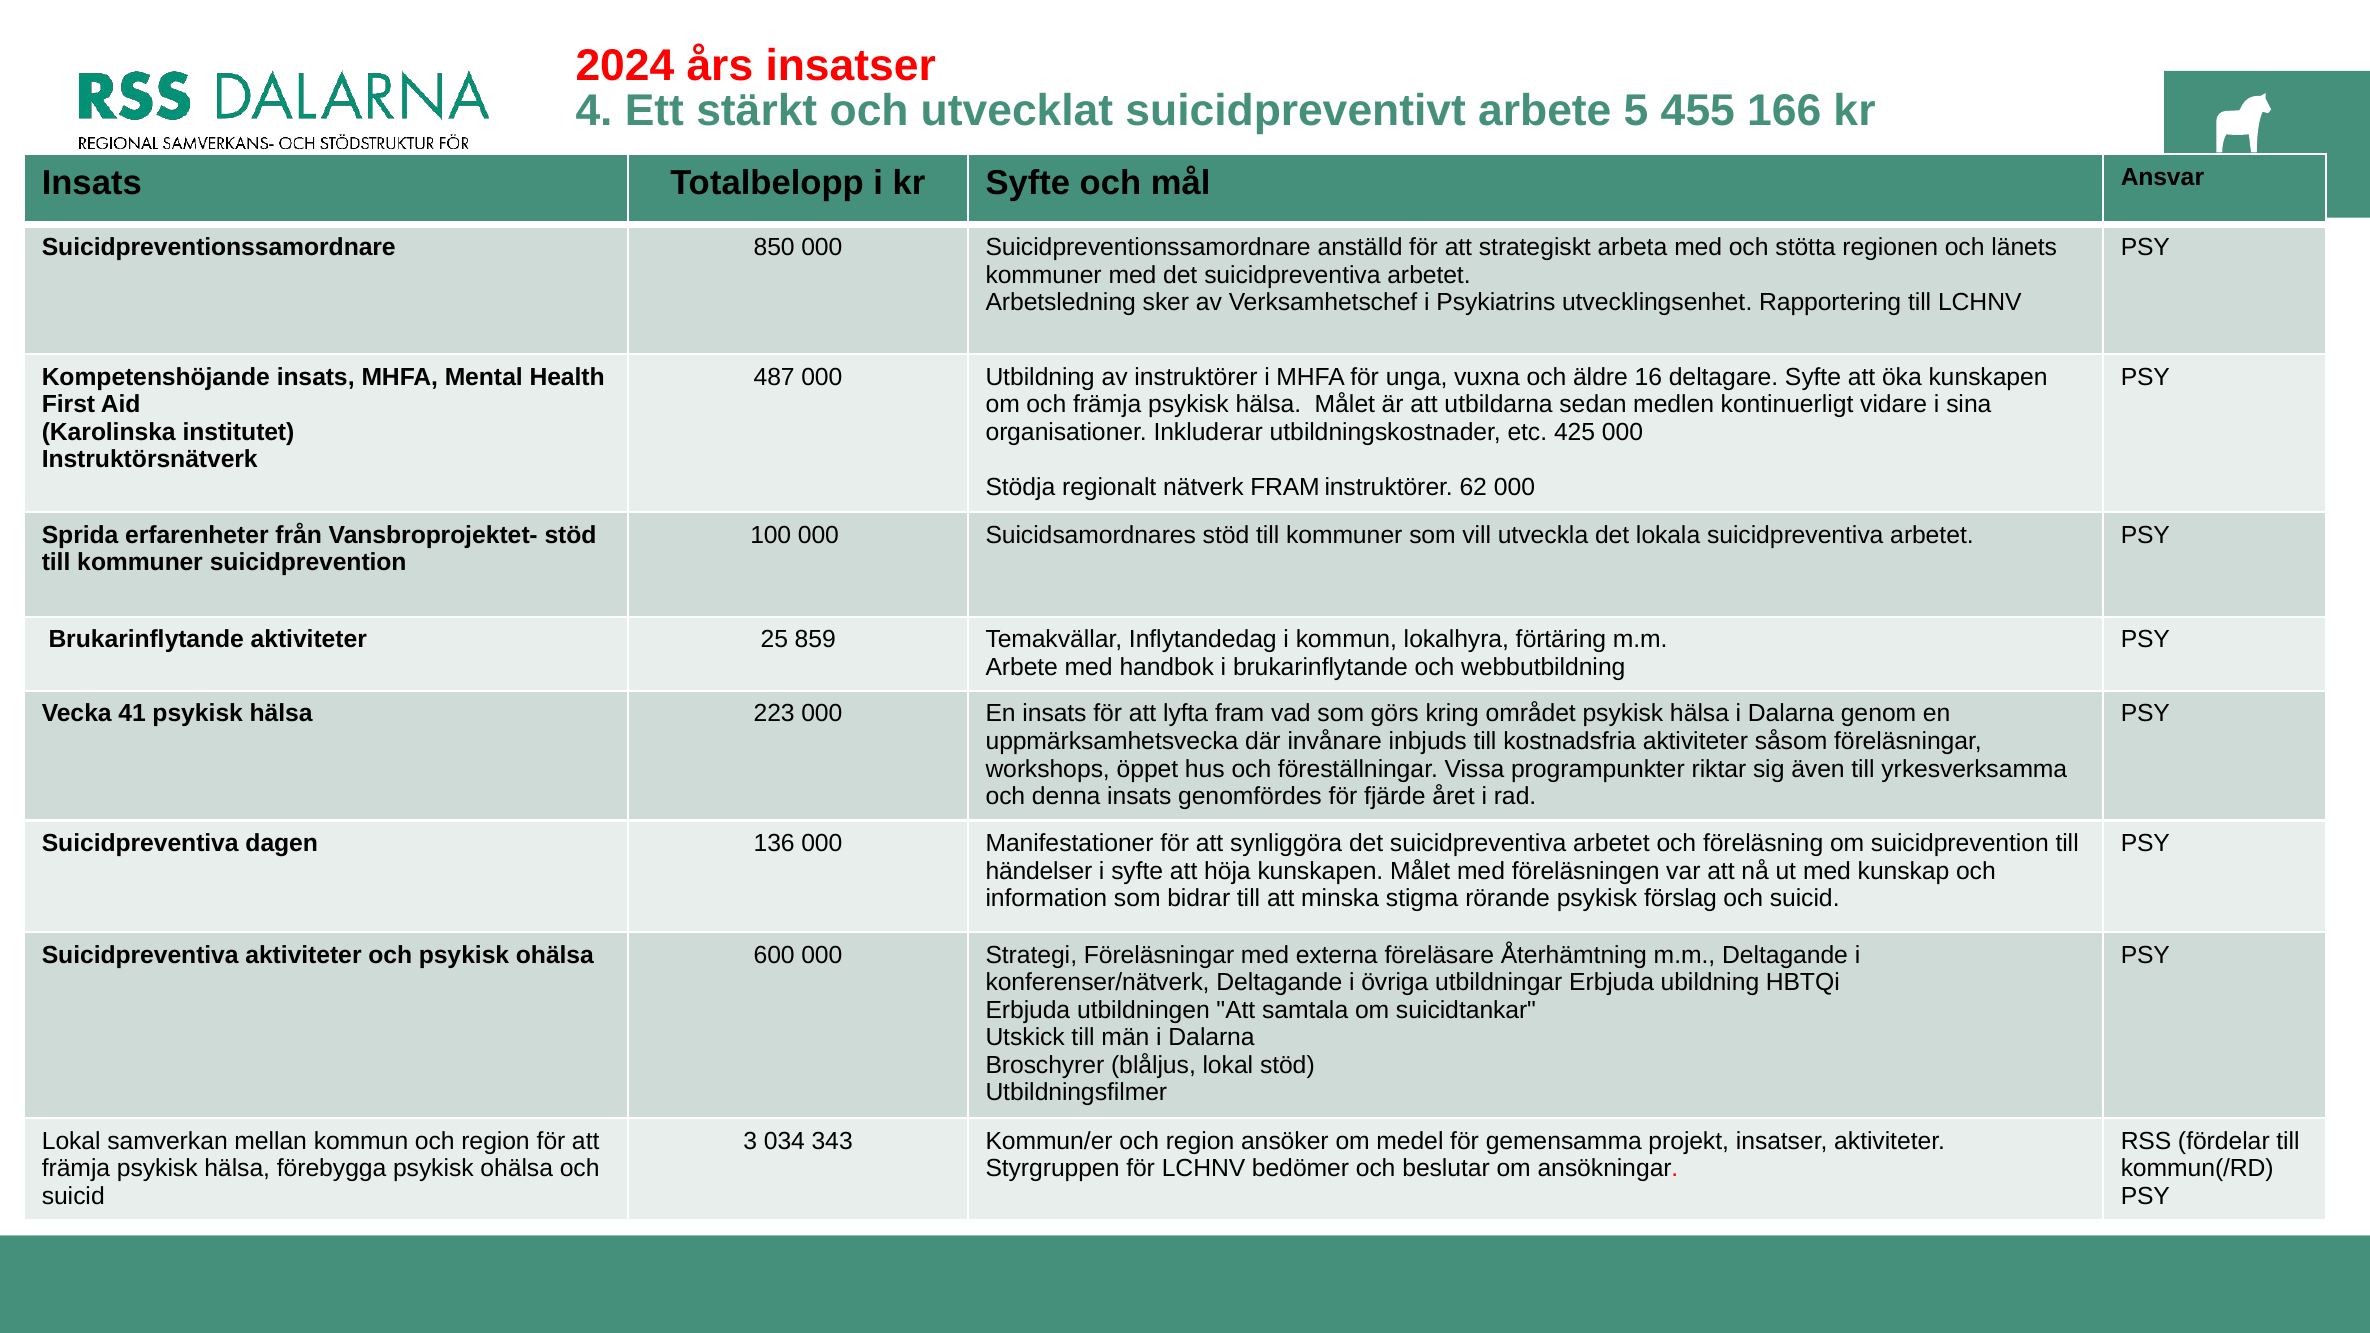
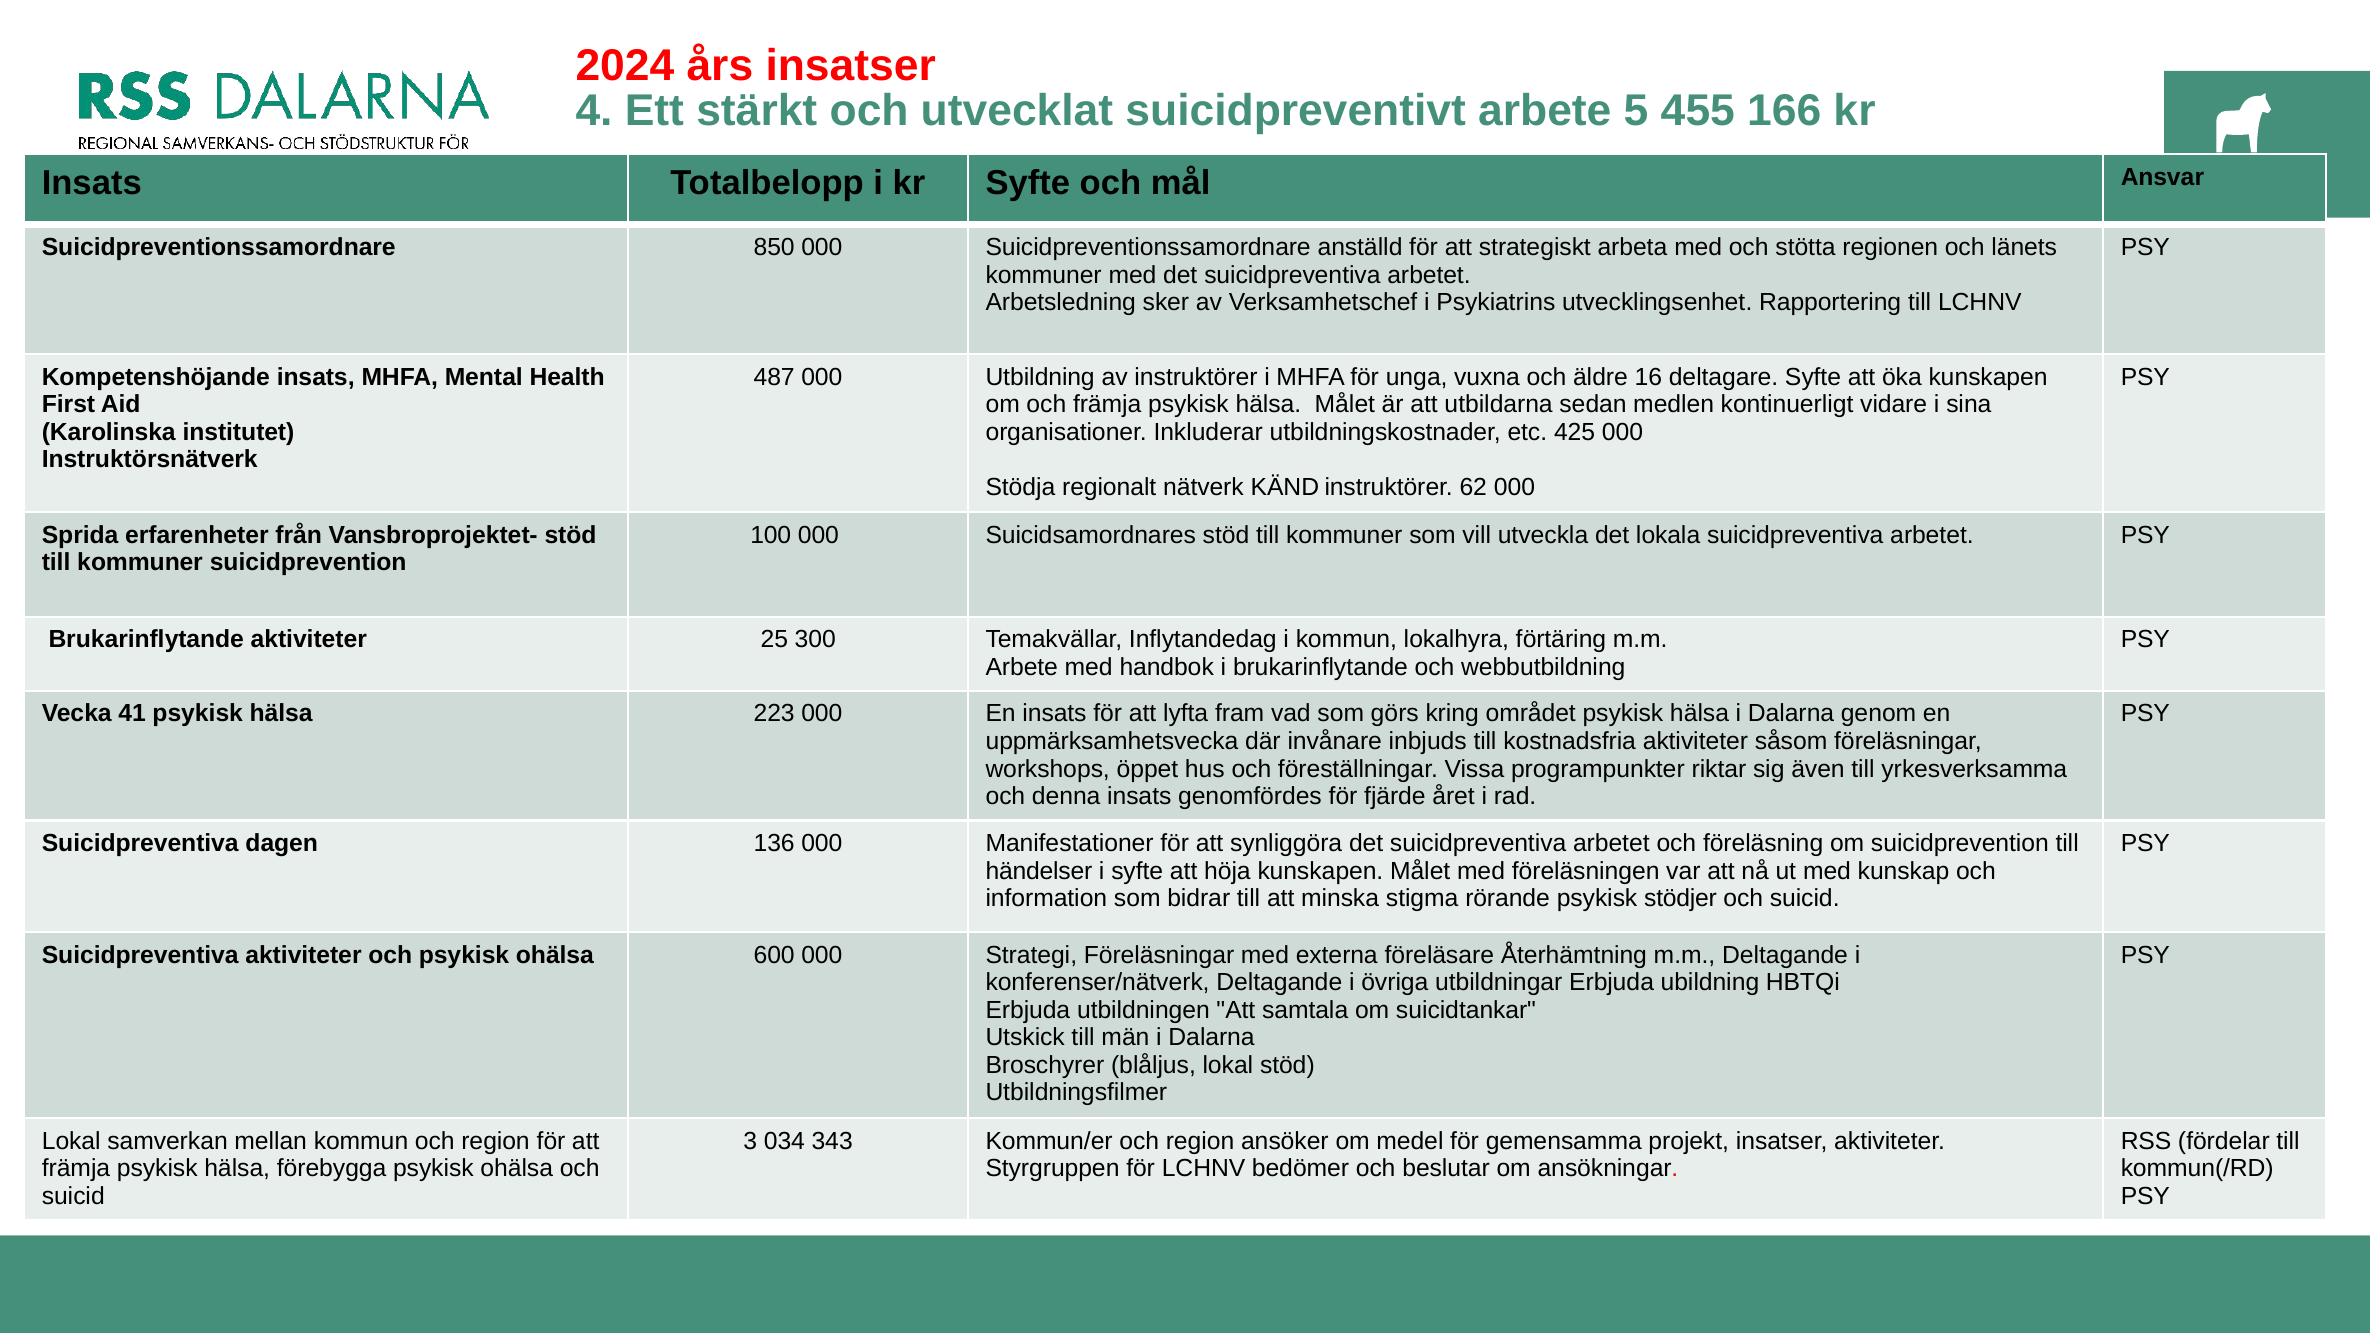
nätverk FRAM: FRAM -> KÄND (1285, 487)
859: 859 -> 300 (815, 640)
förslag: förslag -> stödjer (1681, 899)
